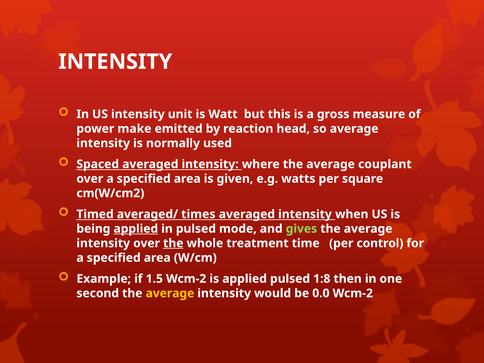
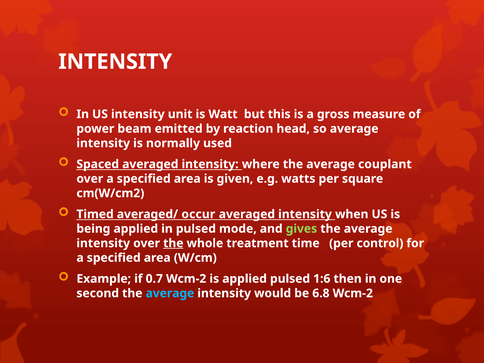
make: make -> beam (134, 129)
times: times -> occur (198, 214)
applied underline: present -> none (136, 229)
1.5: 1.5 -> 0.7 (154, 279)
1:8: 1:8 -> 1:6 (322, 279)
average colour: yellow -> light blue (170, 293)
0.0: 0.0 -> 6.8 (321, 293)
